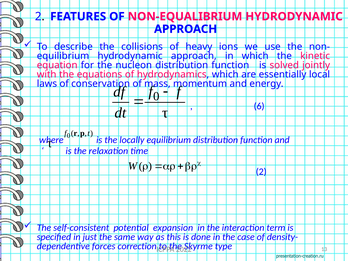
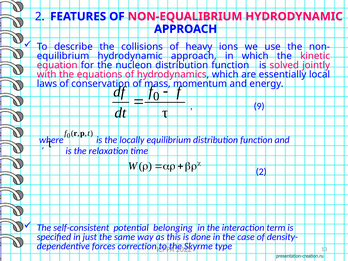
6: 6 -> 9 (259, 106)
expansion: expansion -> belonging (173, 228)
